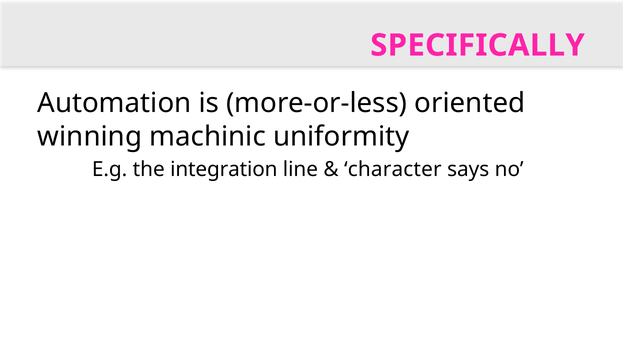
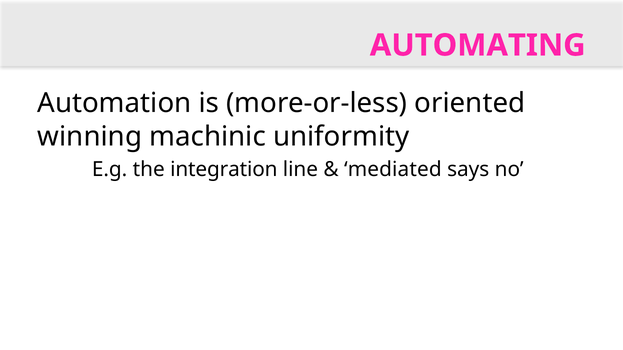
SPECIFICALLY: SPECIFICALLY -> AUTOMATING (478, 45)
character: character -> mediated (393, 169)
